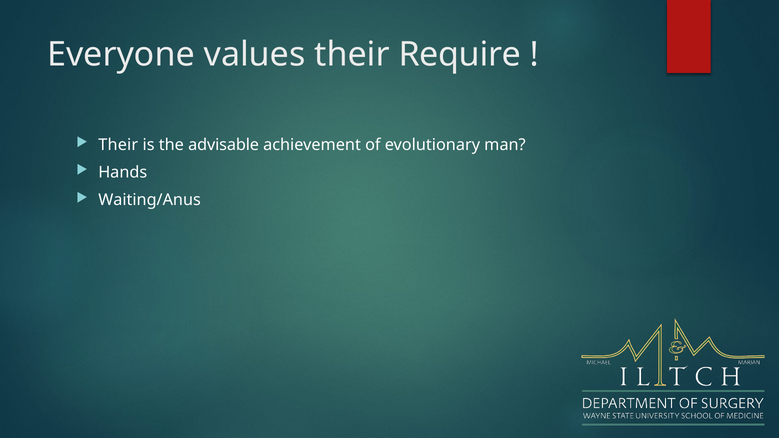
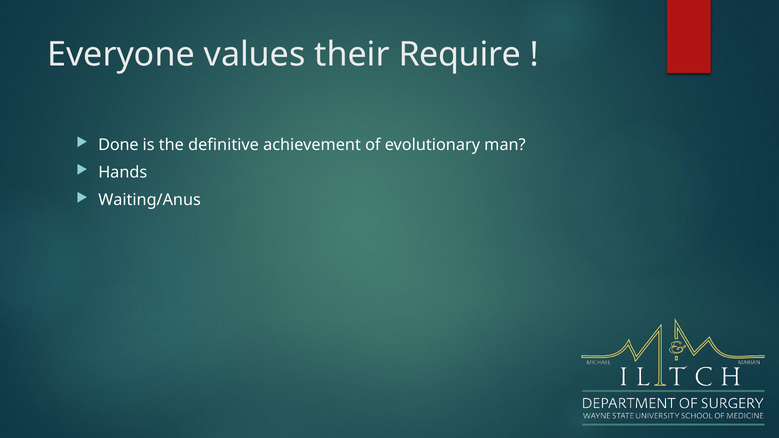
Their: Their -> Done (118, 145)
advisable: advisable -> definitive (224, 145)
